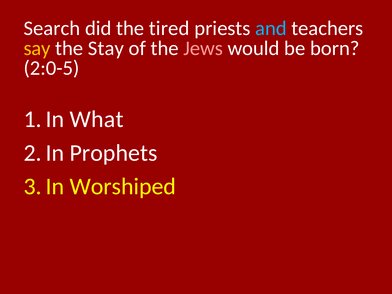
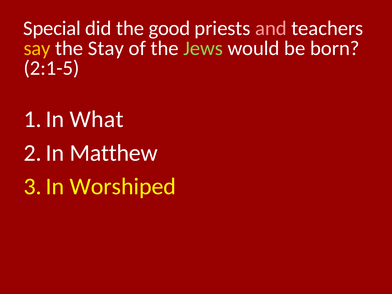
Search: Search -> Special (52, 28)
tired: tired -> good (169, 28)
and colour: light blue -> pink (271, 28)
Jews colour: pink -> light green (203, 48)
2:0-5: 2:0-5 -> 2:1-5 (51, 68)
Prophets: Prophets -> Matthew (114, 153)
